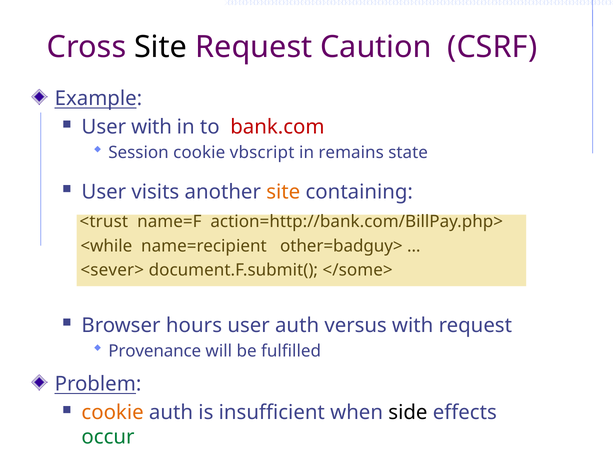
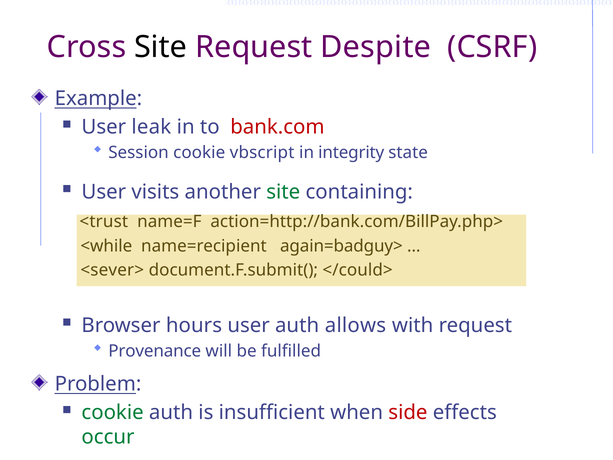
Caution: Caution -> Despite (376, 47)
User with: with -> leak (151, 127)
remains: remains -> integrity (351, 153)
site colour: orange -> green (283, 192)
other=badguy>: other=badguy> -> again=badguy> (341, 246)
</some>: </some> -> </could> (358, 270)
versus: versus -> allows (355, 325)
cookie colour: orange -> green (113, 412)
side colour: black -> red (408, 412)
